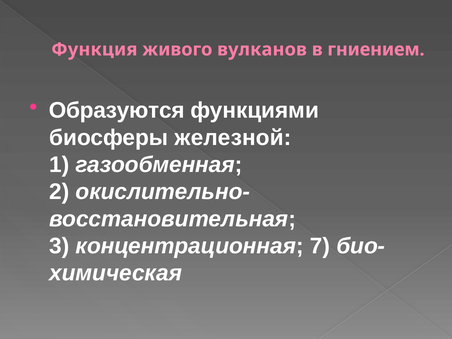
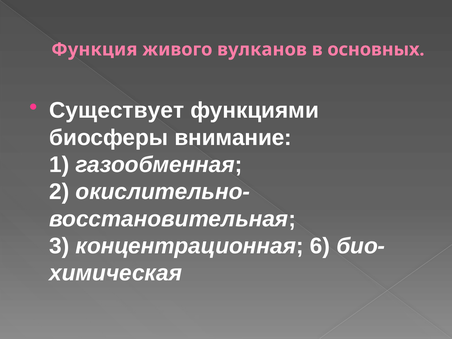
гниением: гниением -> основных (376, 49)
Образуются: Образуются -> Существует (117, 110)
железной: железной -> внимание (233, 138)
7: 7 -> 6 (320, 246)
